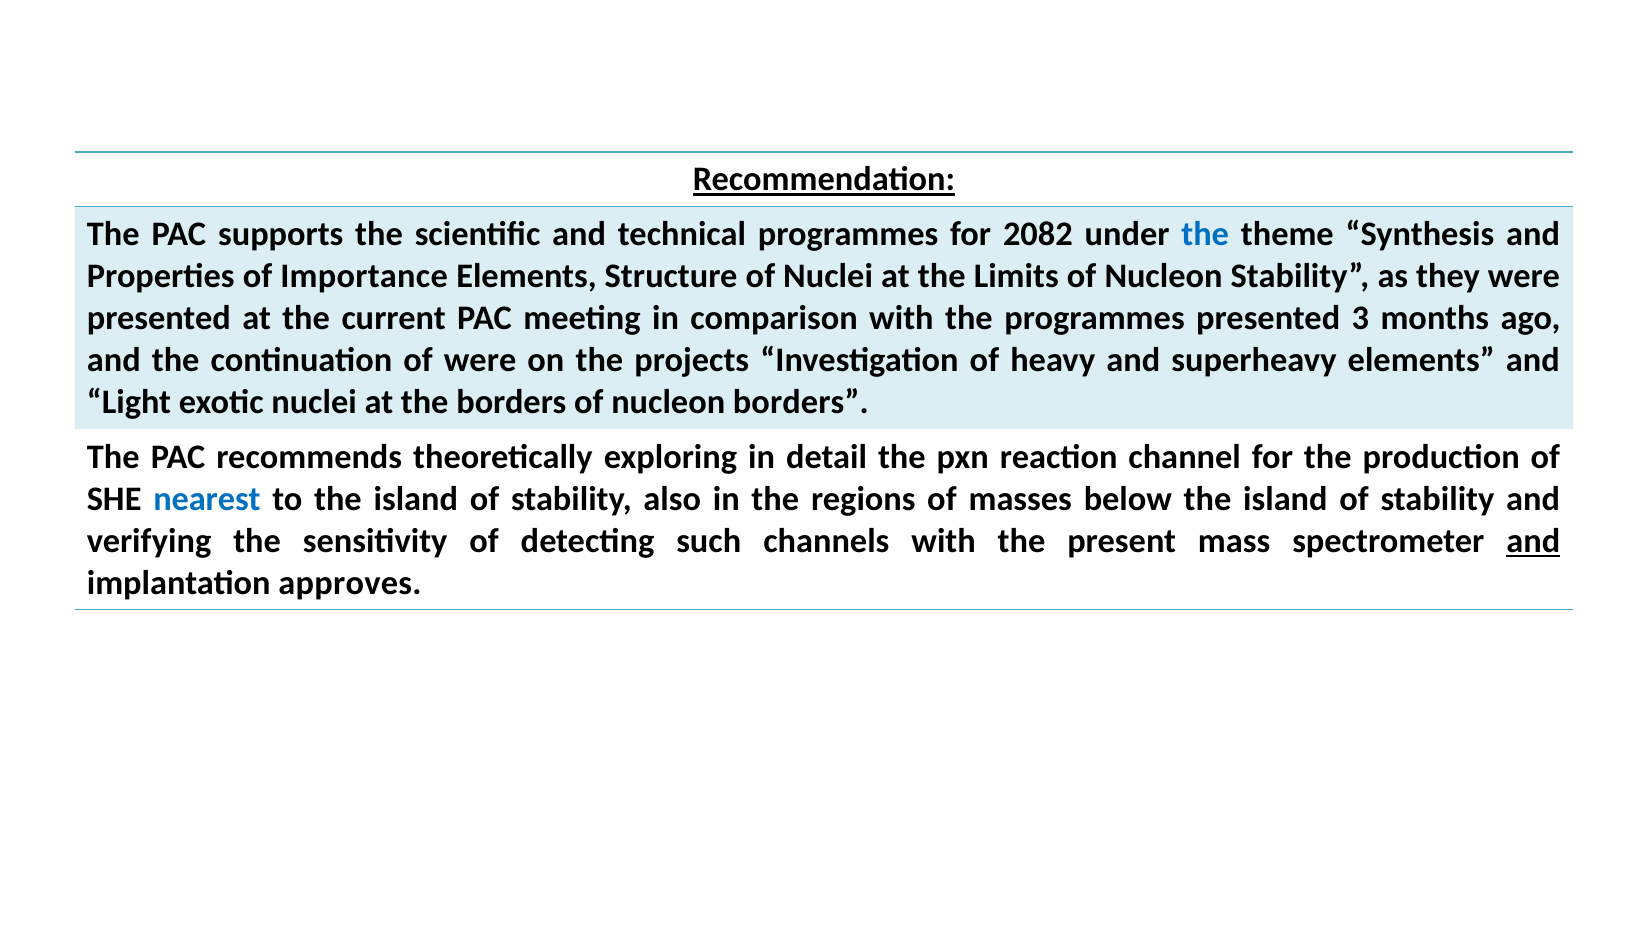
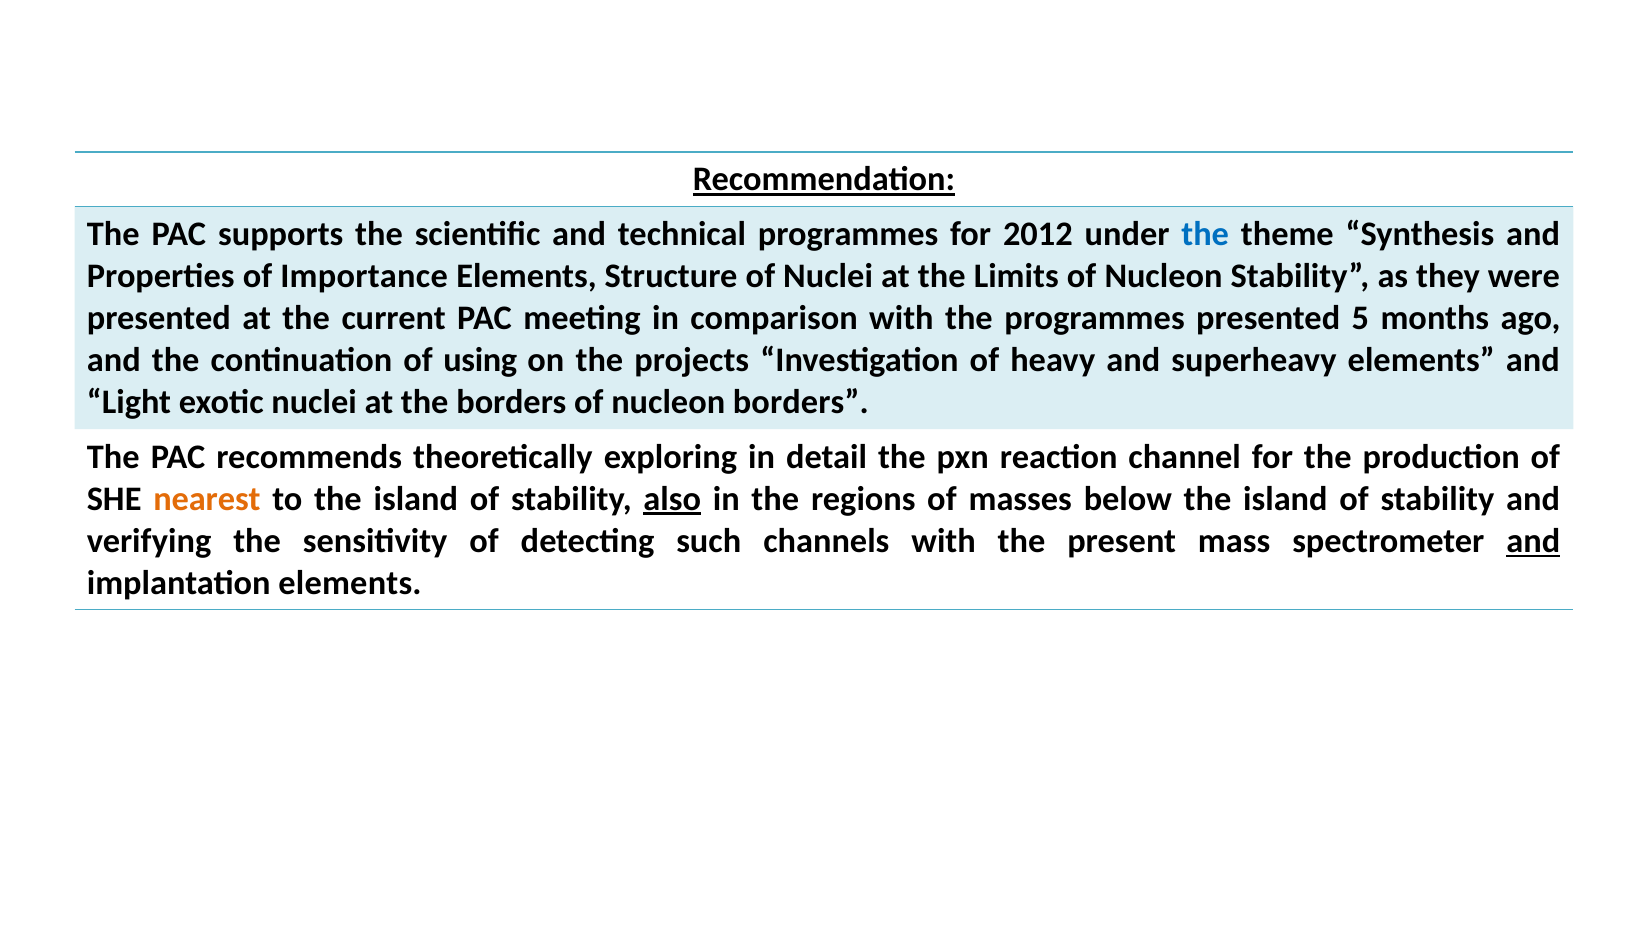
2082: 2082 -> 2012 (1038, 234)
3: 3 -> 5 (1360, 318)
of were: were -> using (480, 360)
nearest colour: blue -> orange (207, 499)
also underline: none -> present (672, 499)
implantation approves: approves -> elements (350, 583)
